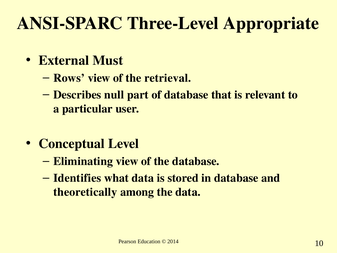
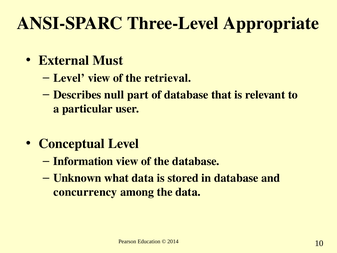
Rows: Rows -> Level (69, 78)
Eliminating: Eliminating -> Information (83, 161)
Identifies: Identifies -> Unknown (77, 178)
theoretically: theoretically -> concurrency (85, 192)
